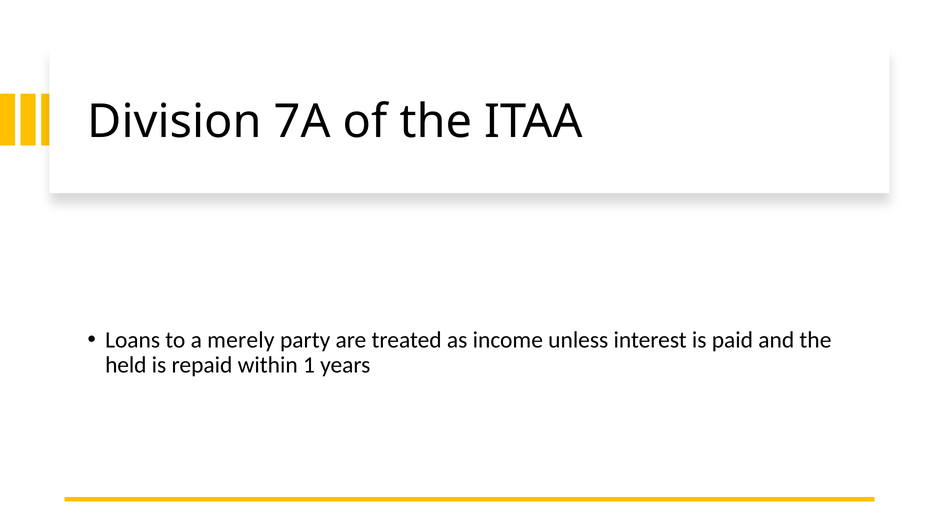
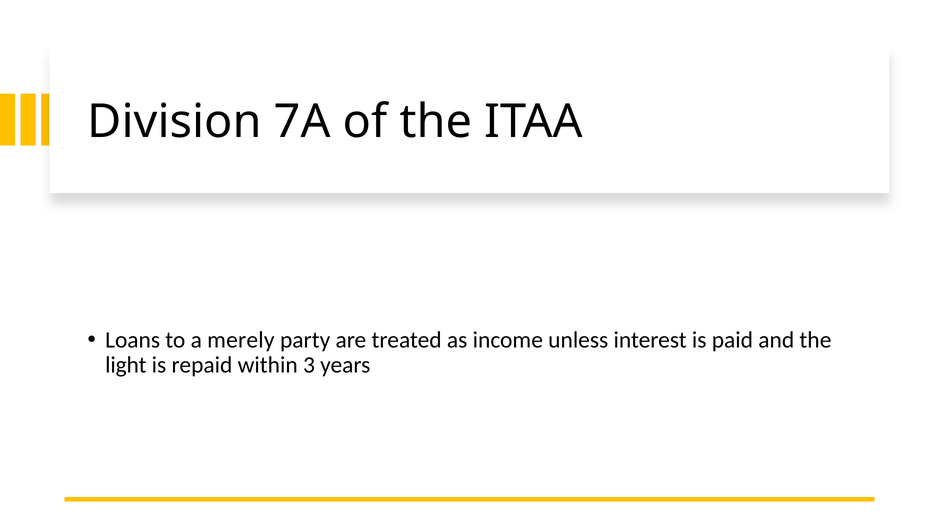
held: held -> light (126, 365)
1: 1 -> 3 (309, 365)
